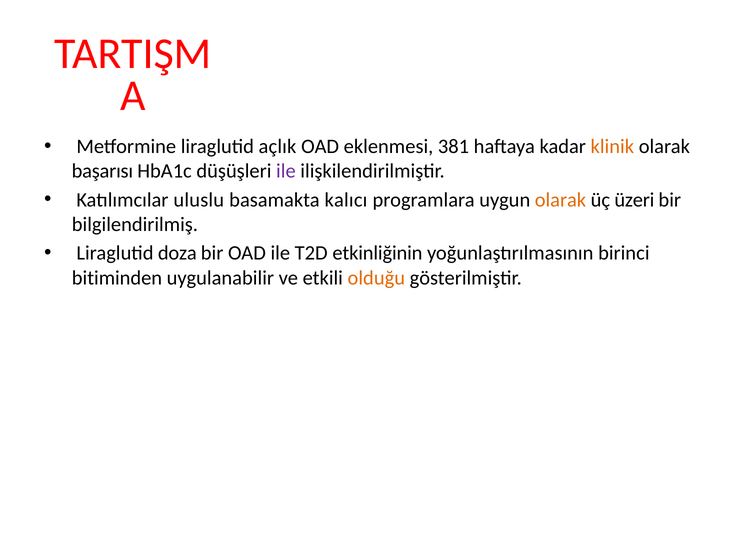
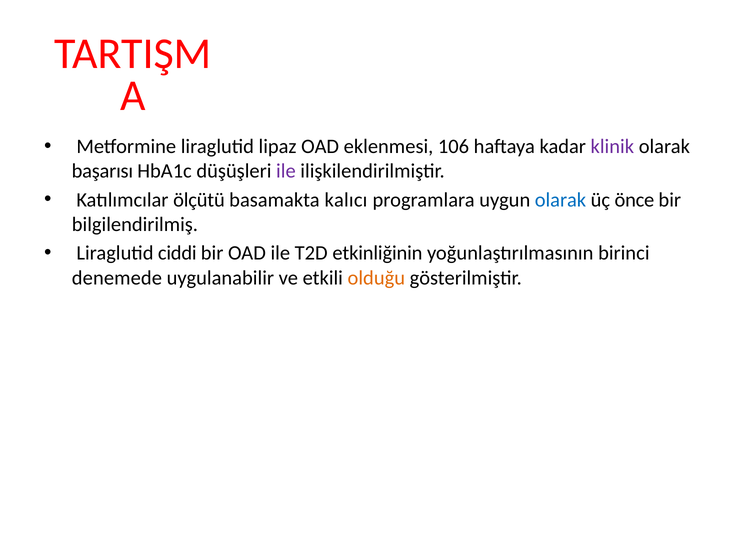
açlık: açlık -> lipaz (278, 146)
381: 381 -> 106 (454, 146)
klinik colour: orange -> purple (612, 146)
uluslu: uluslu -> ölçütü (199, 200)
olarak colour: orange -> blue (561, 200)
üzeri: üzeri -> önce (634, 200)
doza: doza -> ciddi (177, 253)
bitiminden: bitiminden -> denemede (117, 278)
